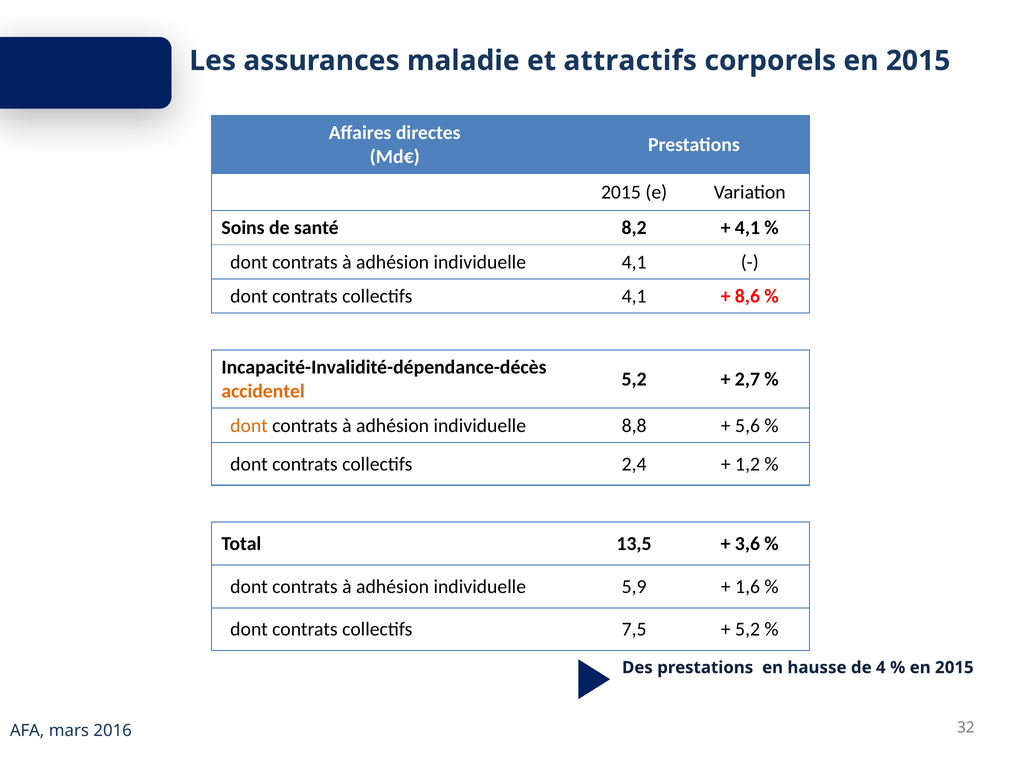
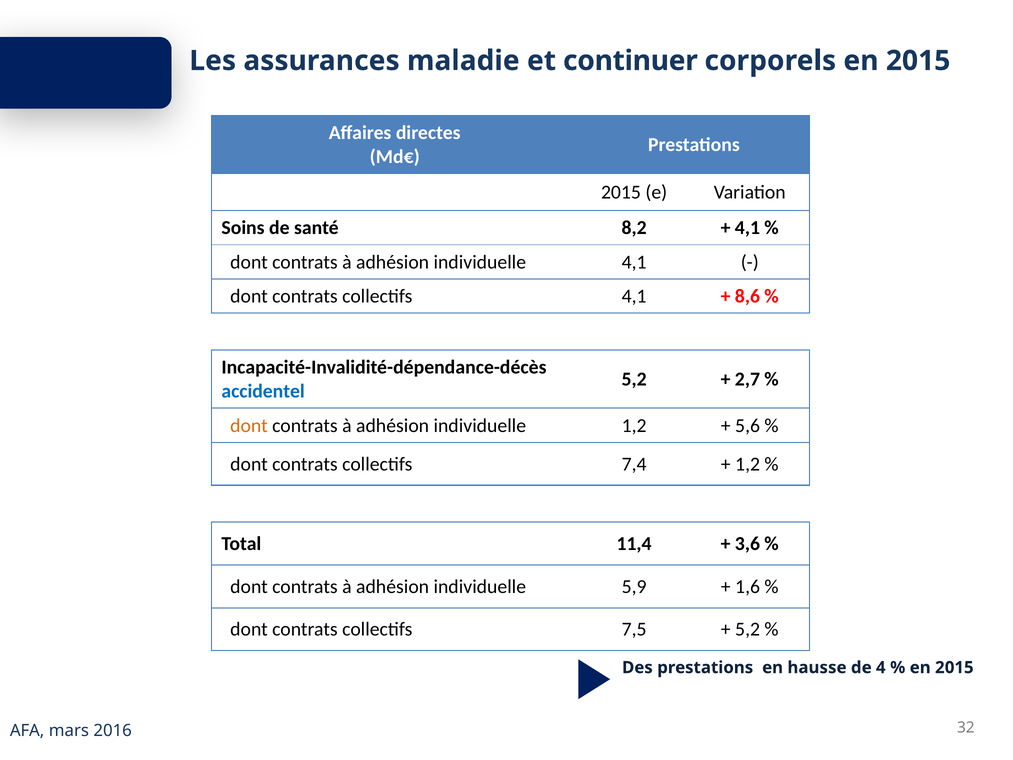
attractifs: attractifs -> continuer (630, 61)
accidentel colour: orange -> blue (263, 391)
individuelle 8,8: 8,8 -> 1,2 (634, 425)
2,4: 2,4 -> 7,4 (634, 464)
13,5: 13,5 -> 11,4 (634, 544)
